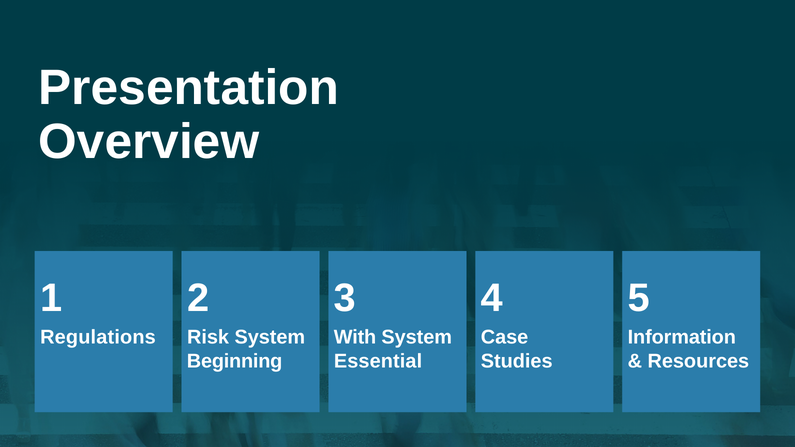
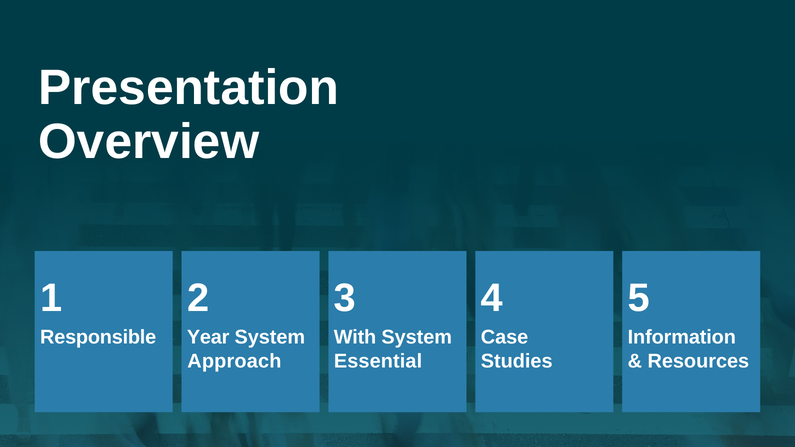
Regulations: Regulations -> Responsible (98, 337)
Risk: Risk -> Year (208, 337)
Beginning: Beginning -> Approach (234, 361)
